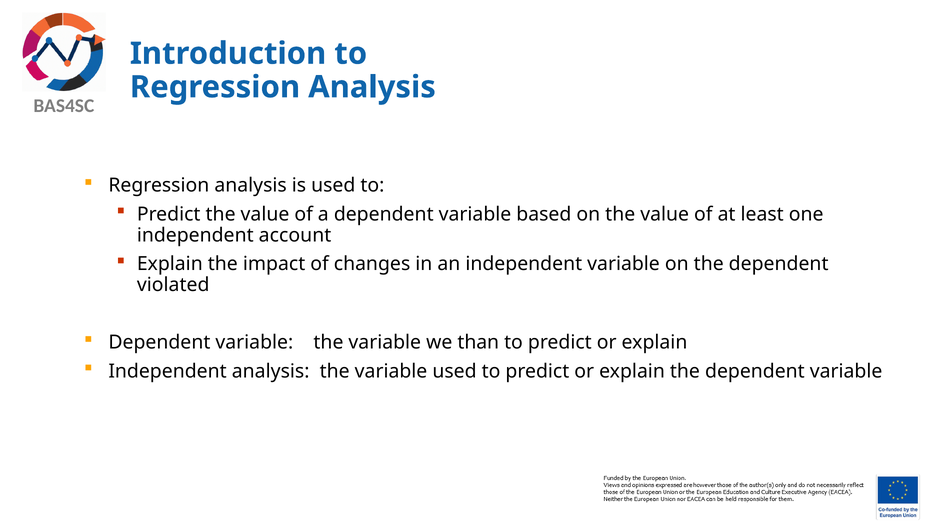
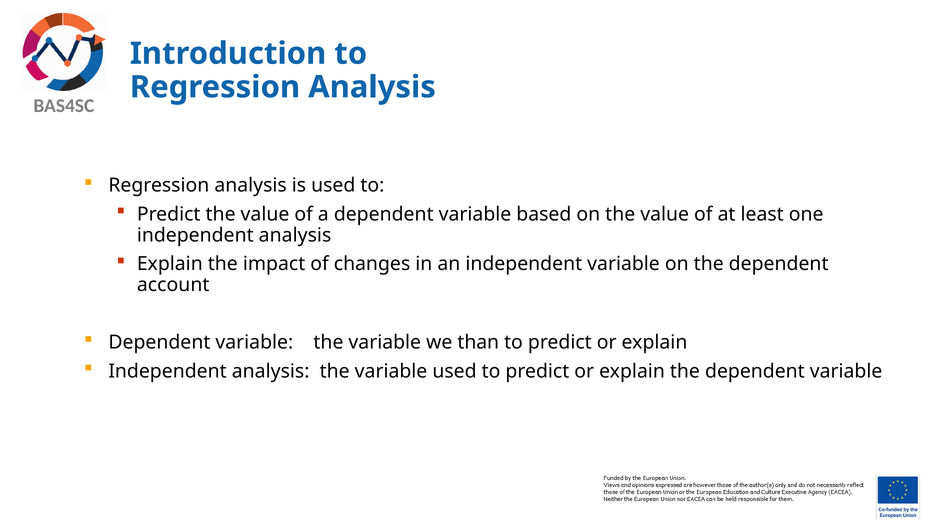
account: account -> analysis (295, 235)
violated: violated -> account (173, 285)
